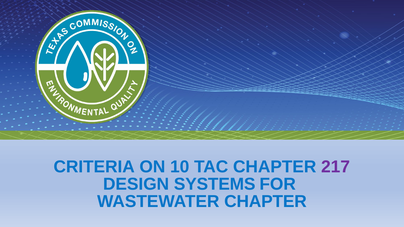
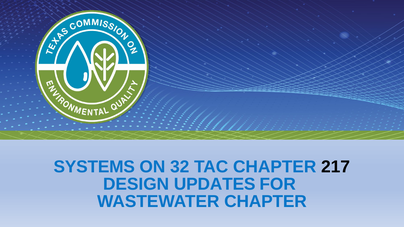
CRITERIA: CRITERIA -> SYSTEMS (94, 167)
10: 10 -> 32 (180, 167)
217 colour: purple -> black (336, 167)
SYSTEMS: SYSTEMS -> UPDATES (215, 184)
